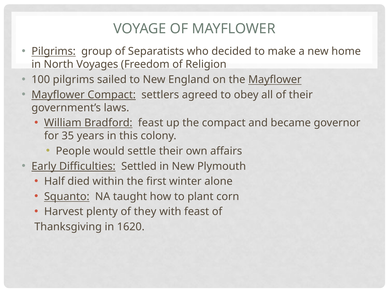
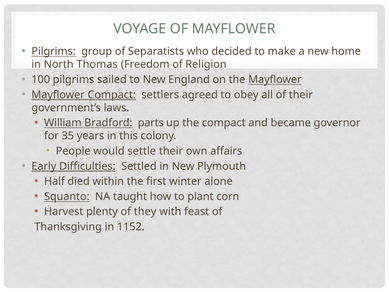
Voyages: Voyages -> Thomas (97, 64)
Bradford feast: feast -> parts (151, 123)
1620: 1620 -> 1152 (131, 227)
